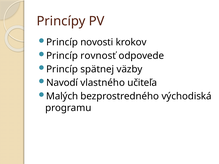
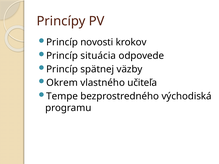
rovnosť: rovnosť -> situácia (98, 56)
Navodí: Navodí -> Okrem (62, 83)
Malých: Malých -> Tempe (62, 96)
